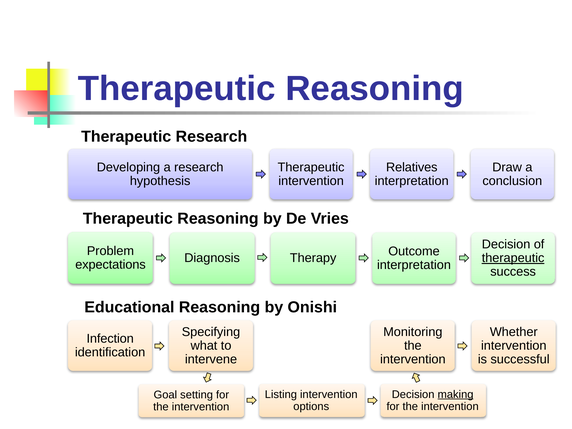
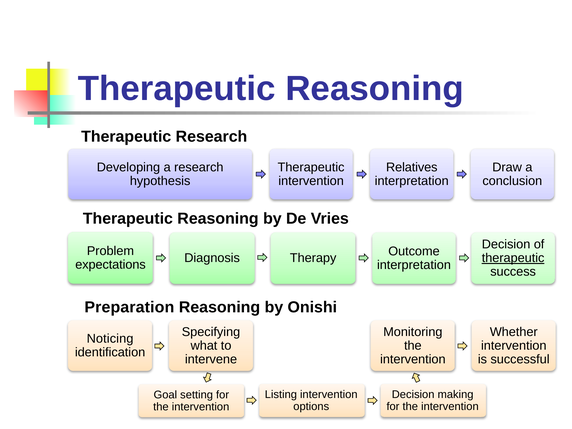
Educational: Educational -> Preparation (129, 307)
Infection: Infection -> Noticing (110, 339)
making underline: present -> none (456, 394)
